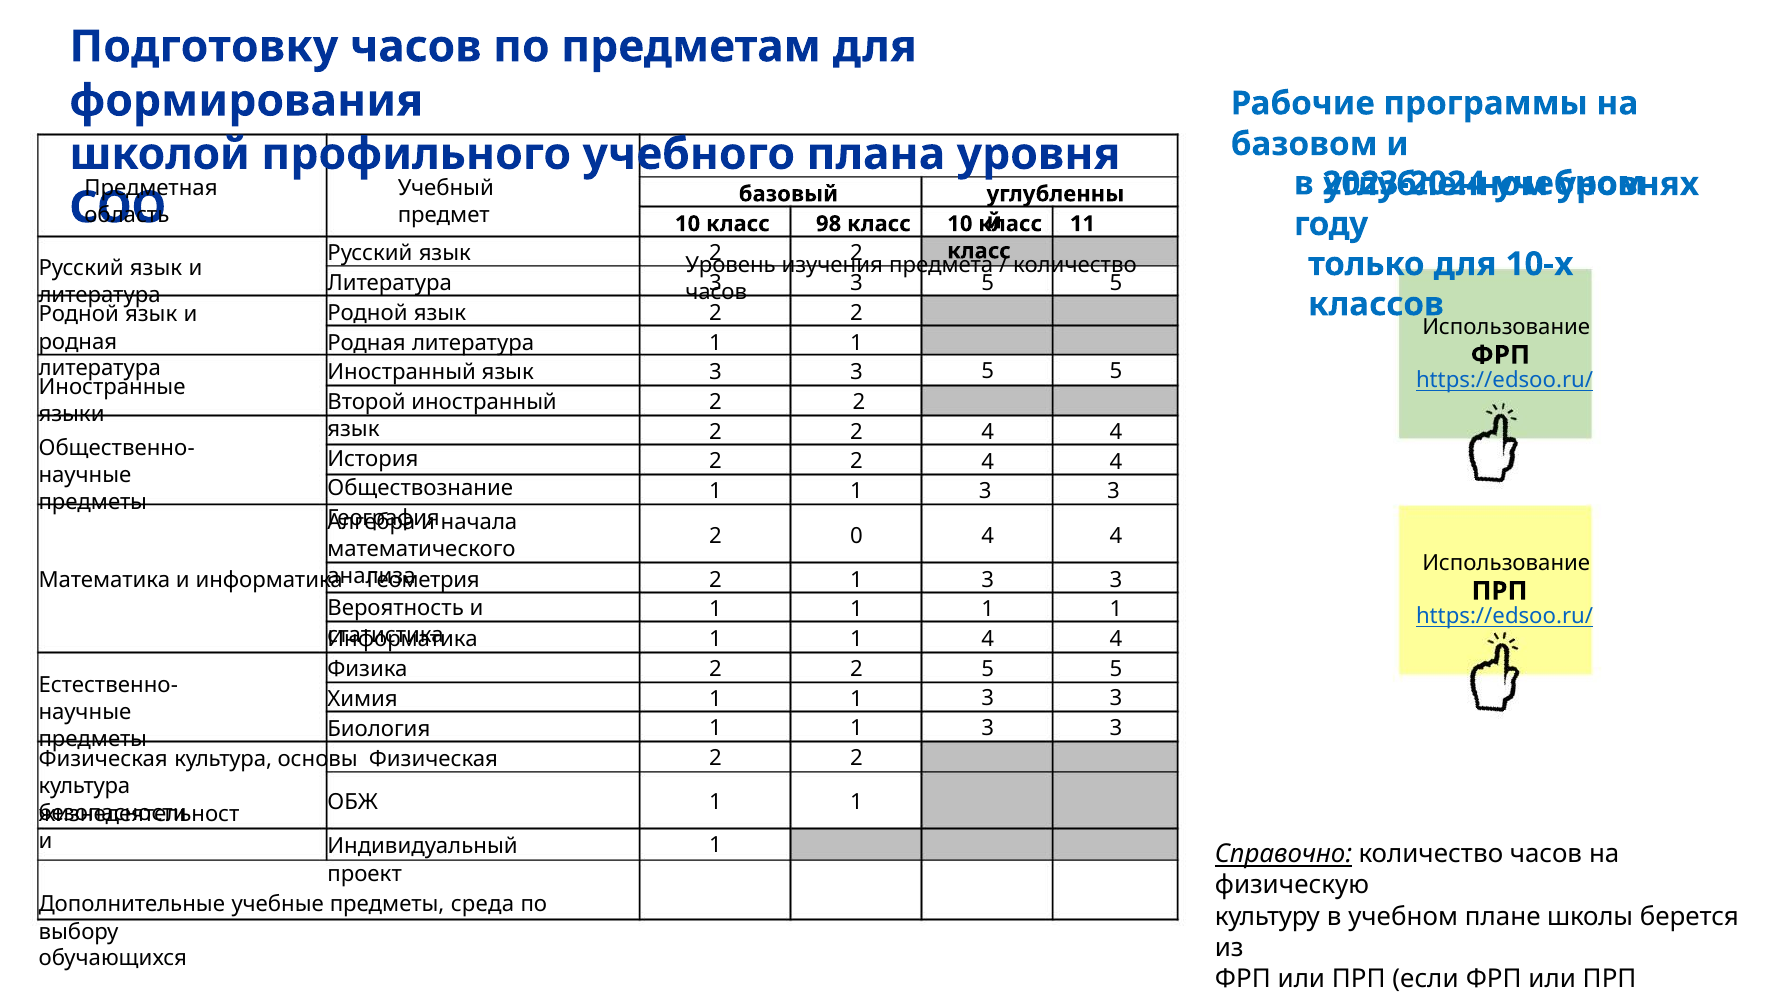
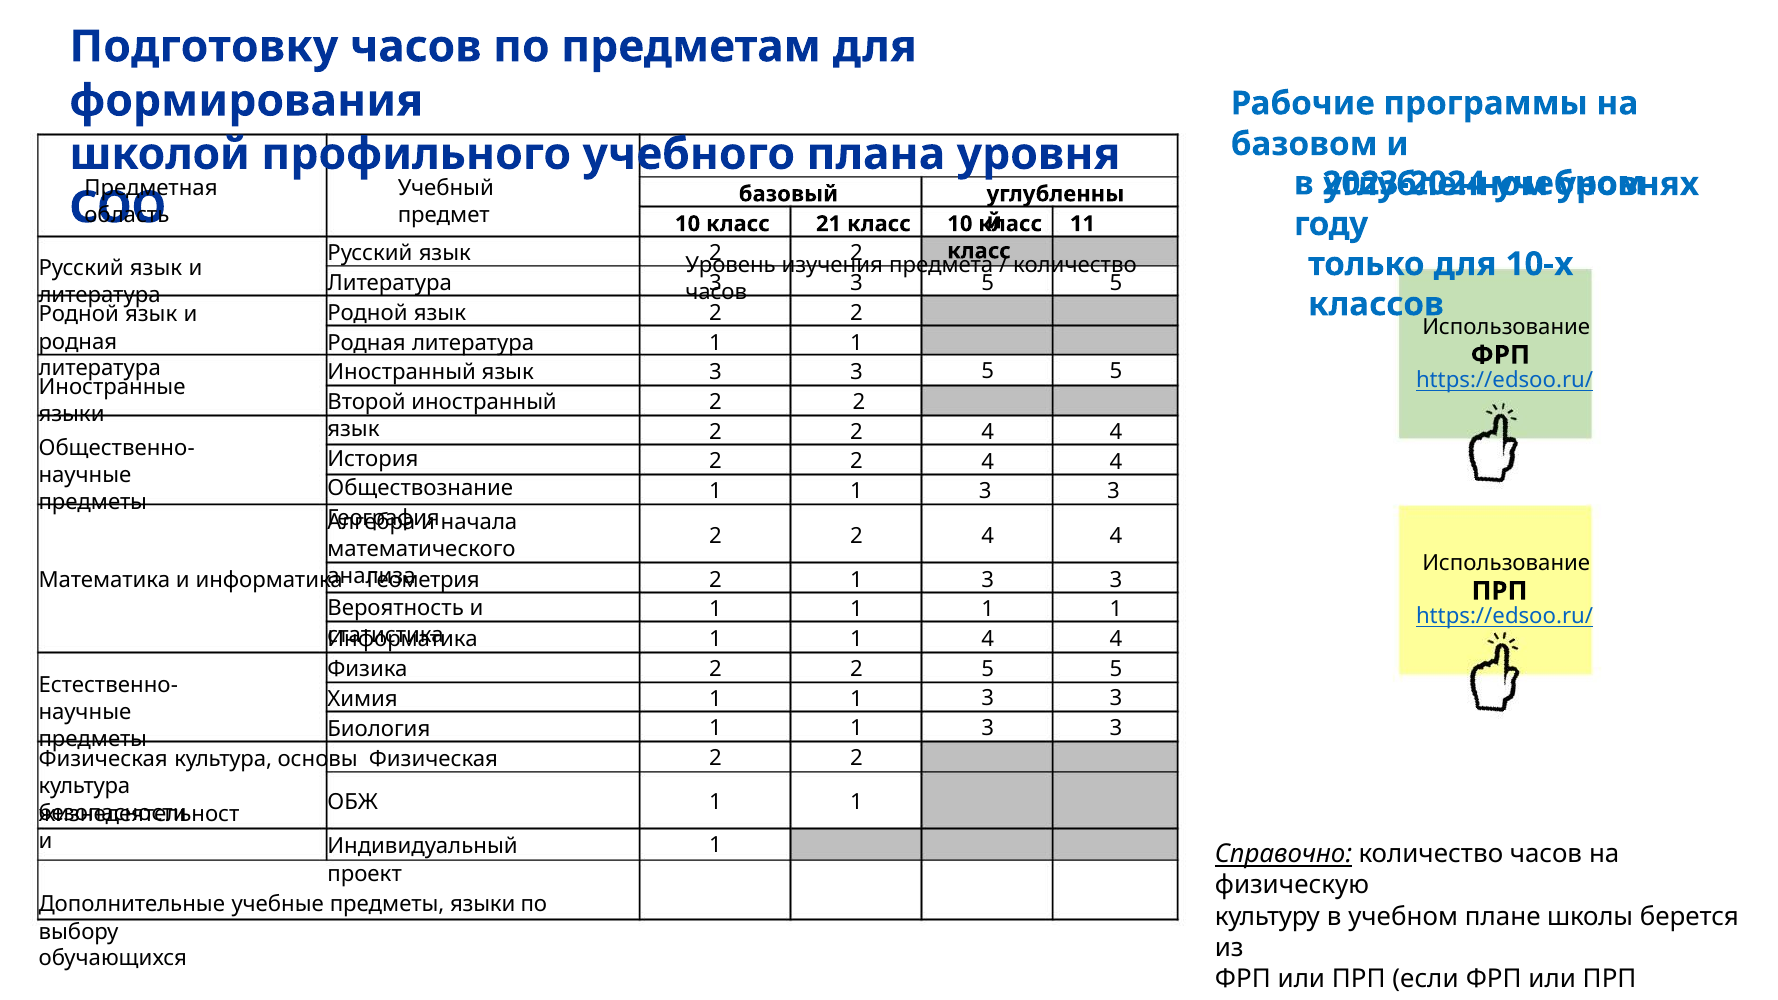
98: 98 -> 21 (829, 224)
0: 0 -> 2 (856, 536)
предметы среда: среда -> языки (483, 905)
